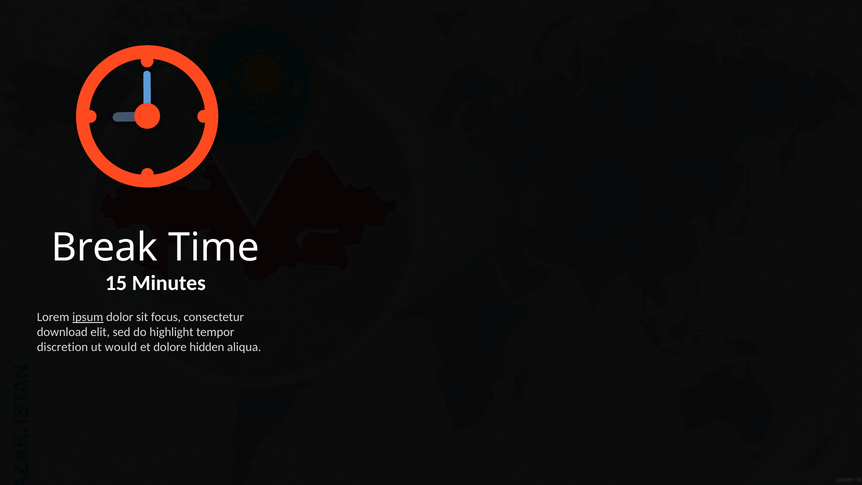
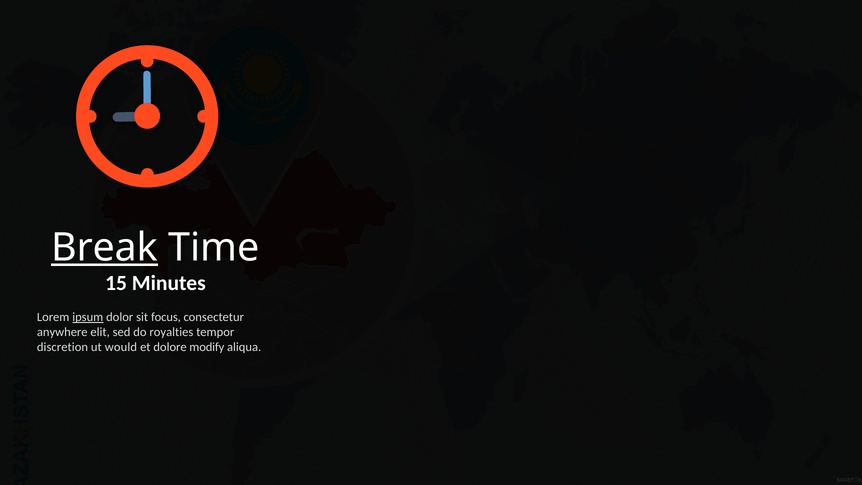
Break underline: none -> present (105, 248)
download: download -> anywhere (62, 332)
highlight: highlight -> royalties (171, 332)
hidden: hidden -> modify (207, 347)
